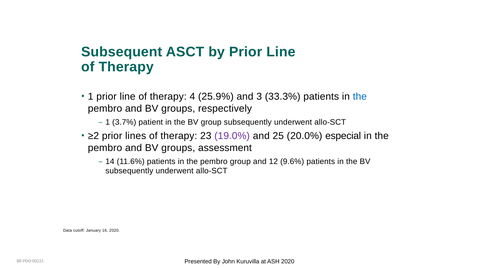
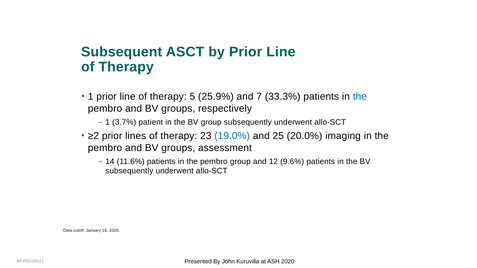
4: 4 -> 5 (192, 97)
3: 3 -> 7 (259, 97)
19.0% colour: purple -> blue (232, 136)
especial: especial -> imaging (343, 136)
